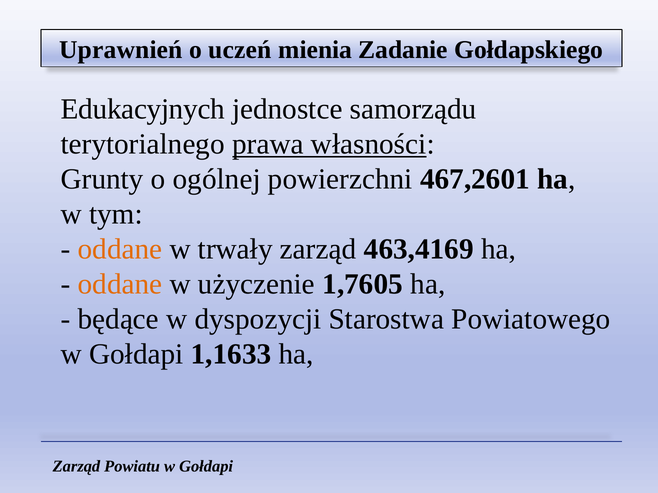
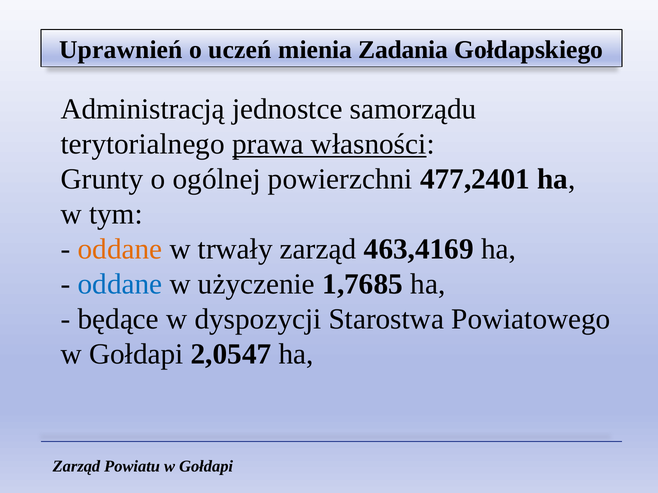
Zadanie: Zadanie -> Zadania (403, 50)
Edukacyjnych: Edukacyjnych -> Administracją (143, 109)
467,2601: 467,2601 -> 477,2401 (475, 179)
oddane colour: orange -> blue (120, 285)
1,7605: 1,7605 -> 1,7685 (363, 285)
1,1633: 1,1633 -> 2,0547 (231, 355)
